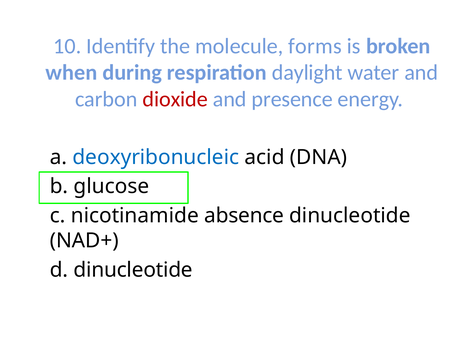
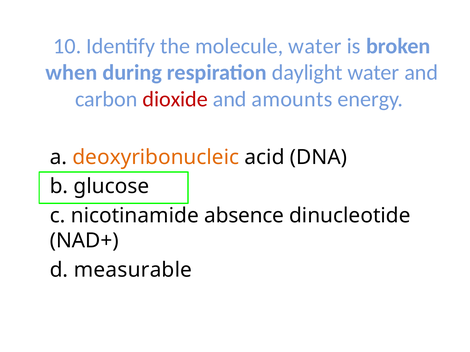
molecule forms: forms -> water (315, 46)
presence: presence -> amounts (292, 99)
deoxyribonucleic colour: blue -> orange (156, 157)
d dinucleotide: dinucleotide -> measurable (133, 270)
